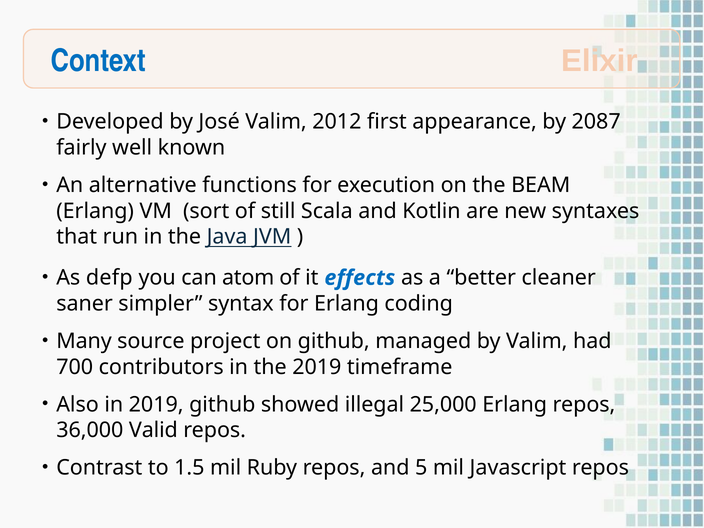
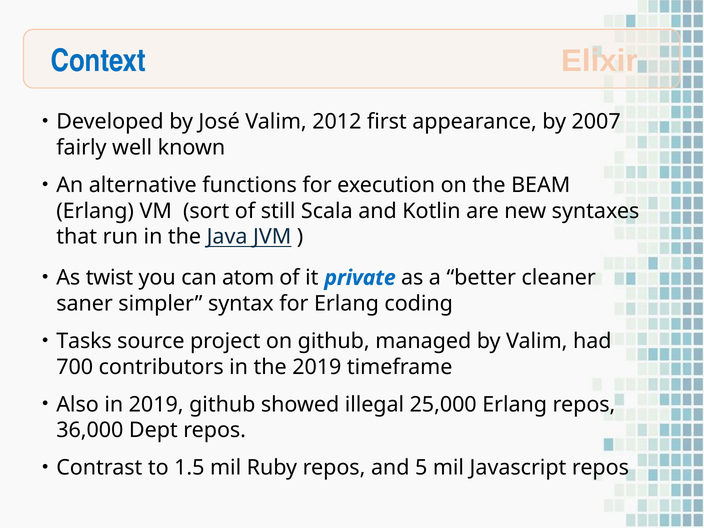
2087: 2087 -> 2007 (596, 122)
defp: defp -> twist (110, 278)
effects: effects -> private (360, 278)
Many: Many -> Tasks (84, 341)
Valid: Valid -> Dept (153, 430)
